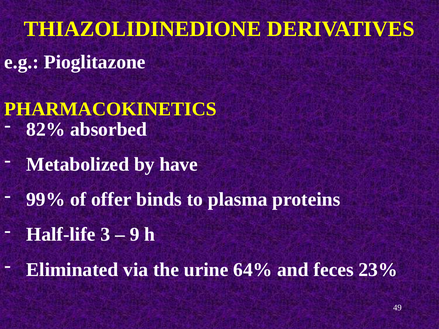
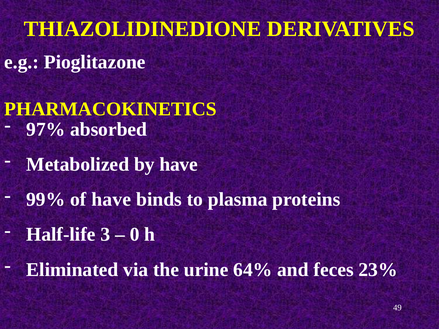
82%: 82% -> 97% (46, 129)
of offer: offer -> have (111, 200)
9: 9 -> 0 (135, 235)
